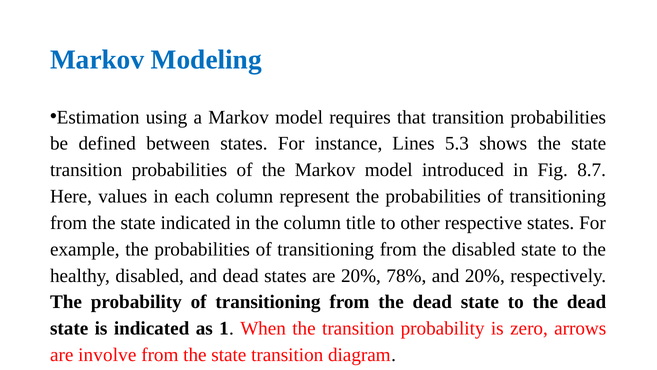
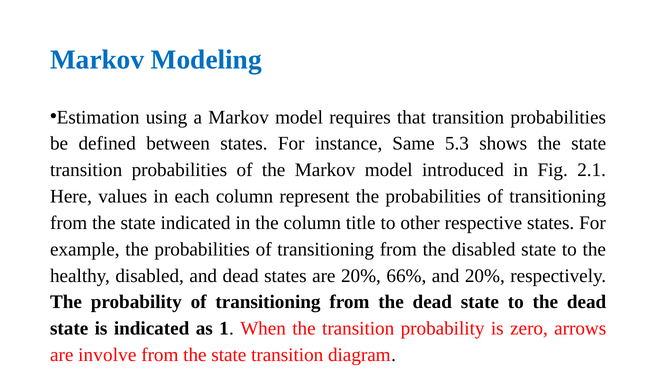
Lines: Lines -> Same (413, 143)
8.7: 8.7 -> 2.1 (592, 170)
78%: 78% -> 66% (406, 275)
